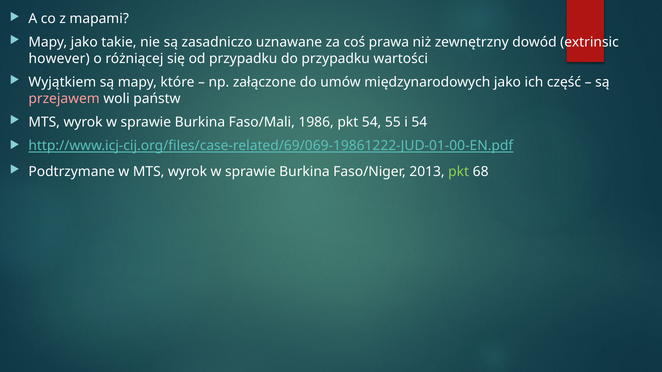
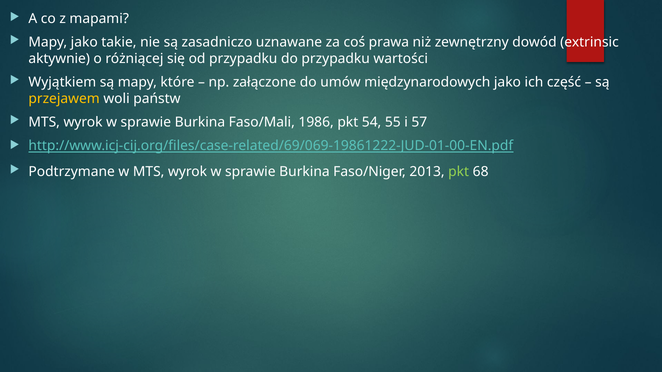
however: however -> aktywnie (59, 59)
przejawem colour: pink -> yellow (64, 99)
i 54: 54 -> 57 (419, 122)
